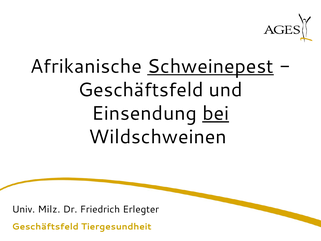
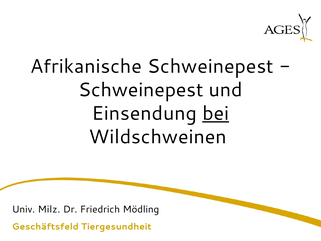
Schweinepest underline: present -> none (210, 66)
Geschäftsfeld: Geschäftsfeld -> Schweinepest (141, 90)
Erlegter: Erlegter -> Mödling (141, 209)
